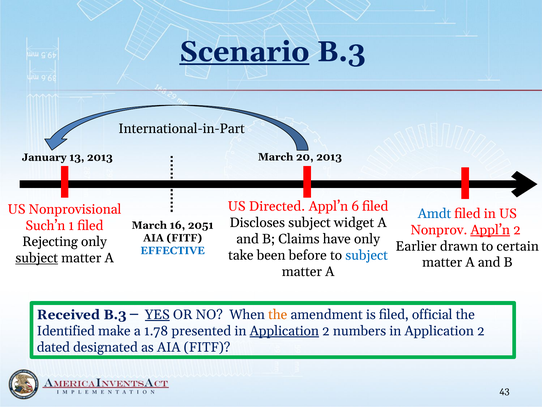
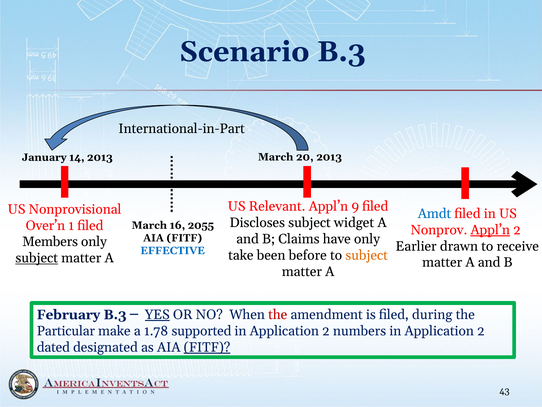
Scenario underline: present -> none (244, 52)
13: 13 -> 14 (77, 157)
Directed: Directed -> Relevant (277, 206)
6: 6 -> 9 (355, 206)
2051: 2051 -> 2055 (201, 225)
Such’n: Such’n -> Over’n (45, 225)
Rejecting: Rejecting -> Members (50, 242)
certain: certain -> receive (518, 246)
subject colour: blue -> orange (367, 255)
Received: Received -> February (68, 314)
the colour: orange -> red (278, 314)
official: official -> during (432, 314)
Identified: Identified -> Particular (66, 331)
presented: presented -> supported (201, 331)
Application underline: present -> none (284, 331)
FITF underline: none -> present (207, 347)
